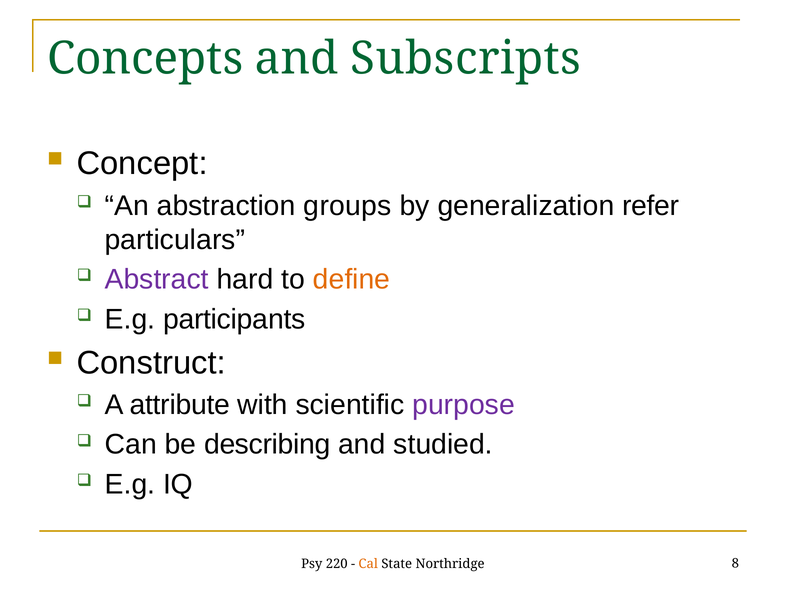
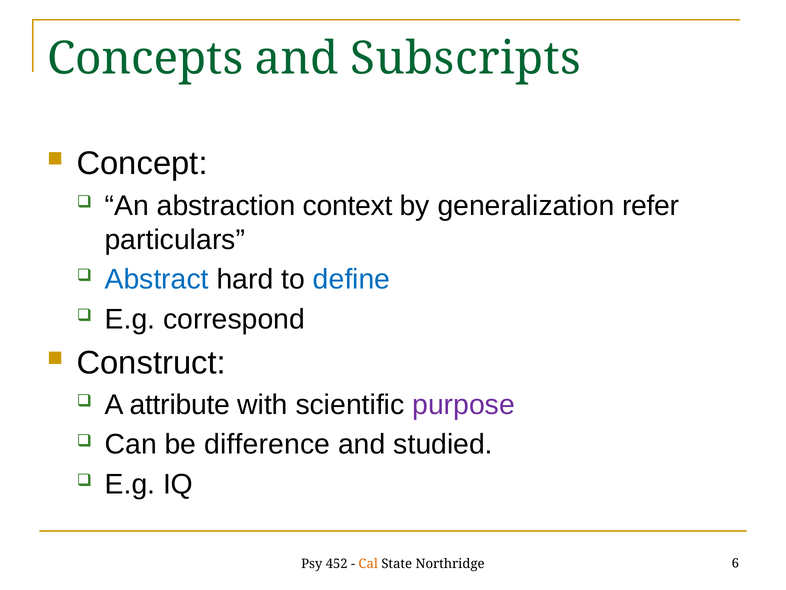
groups: groups -> context (348, 205)
Abstract colour: purple -> blue (157, 279)
define colour: orange -> blue (352, 279)
participants: participants -> correspond (234, 319)
describing: describing -> difference (267, 444)
220: 220 -> 452 (337, 563)
8: 8 -> 6 (735, 563)
